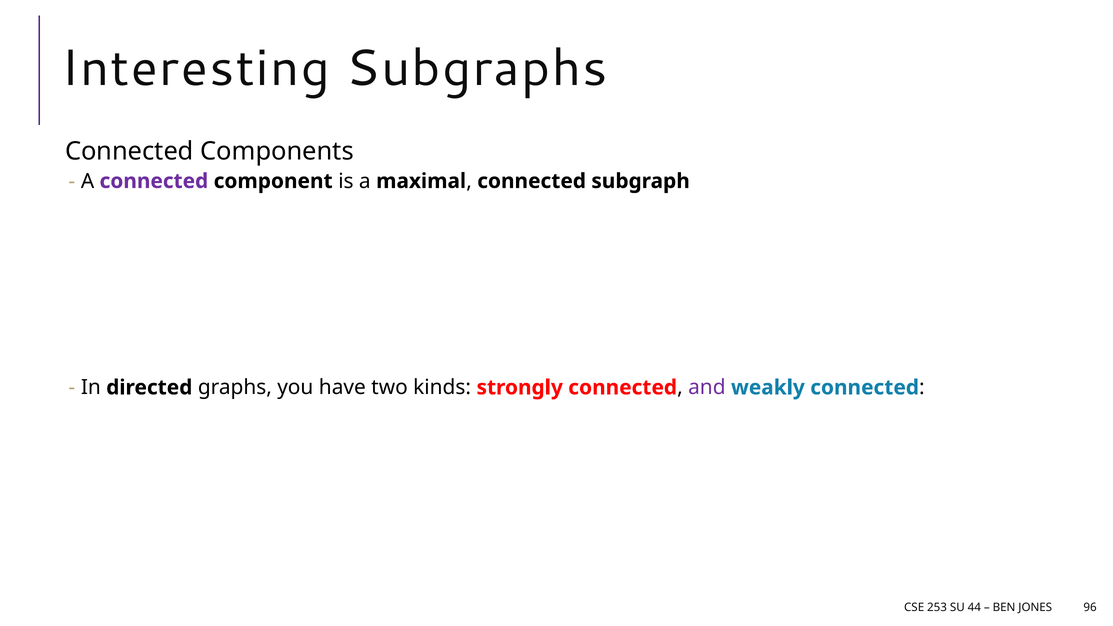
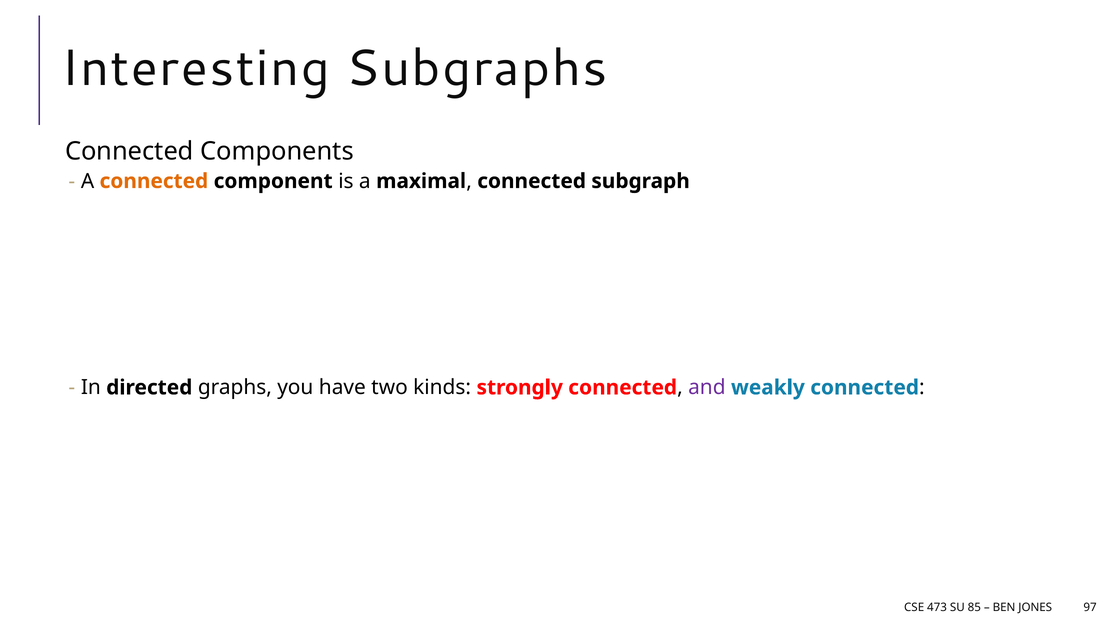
connected colour: purple -> orange (154, 181)
253: 253 -> 473 (937, 608)
44: 44 -> 85 (974, 608)
96: 96 -> 97 (1090, 608)
